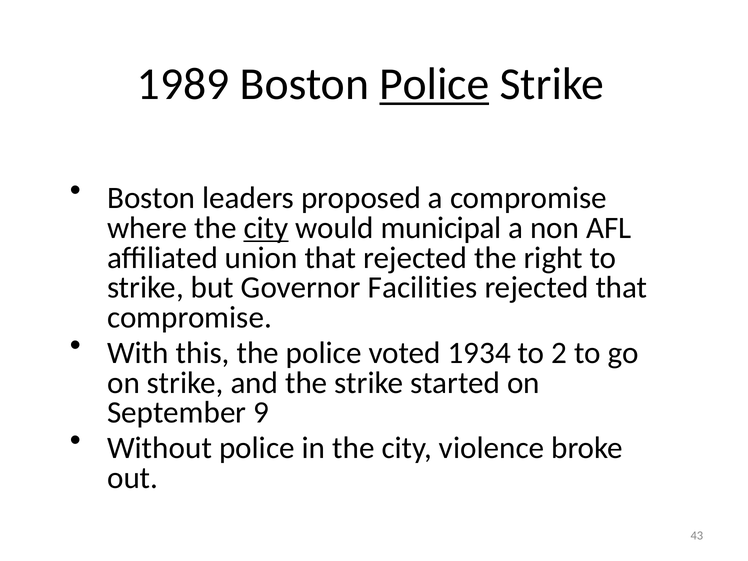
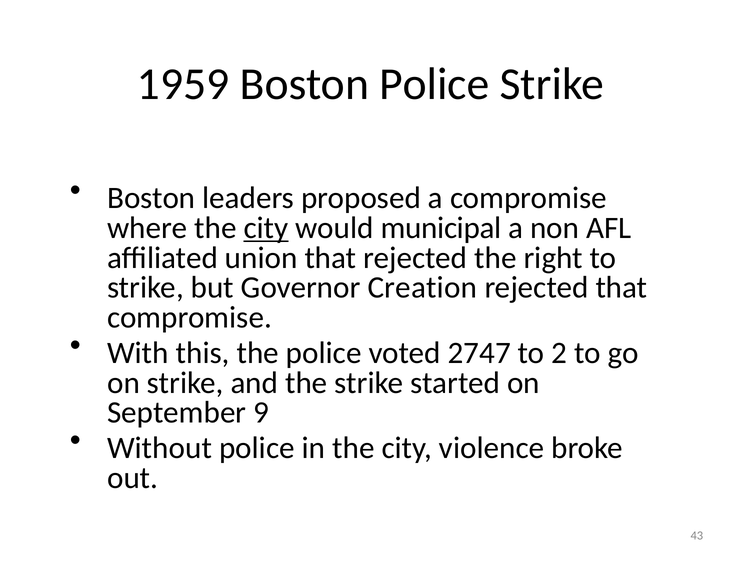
1989: 1989 -> 1959 (183, 84)
Police underline: present -> none (434, 84)
Facilities: Facilities -> Creation (422, 288)
1934: 1934 -> 2747 (479, 353)
